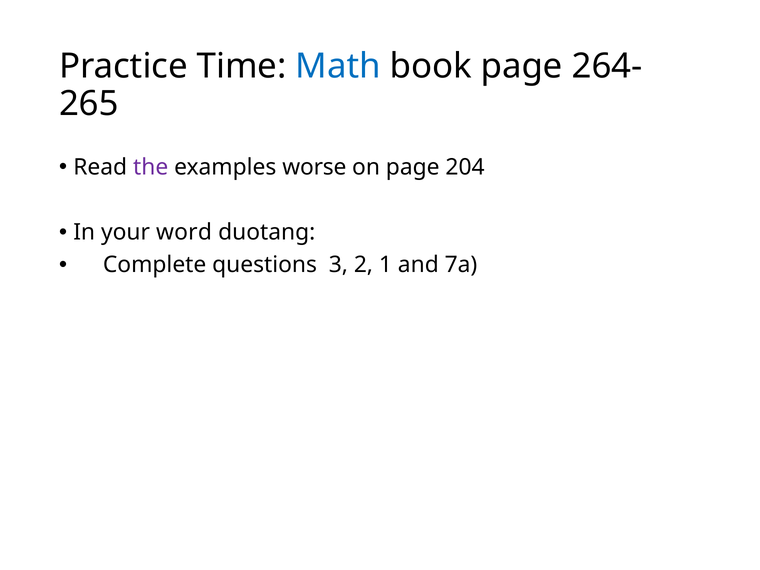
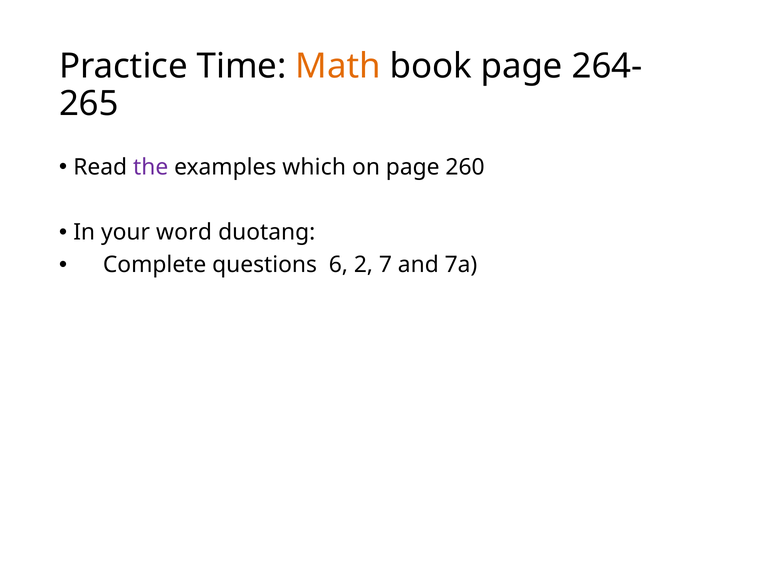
Math colour: blue -> orange (338, 66)
worse: worse -> which (314, 167)
204: 204 -> 260 (465, 167)
3: 3 -> 6 (338, 265)
1: 1 -> 7 (385, 265)
